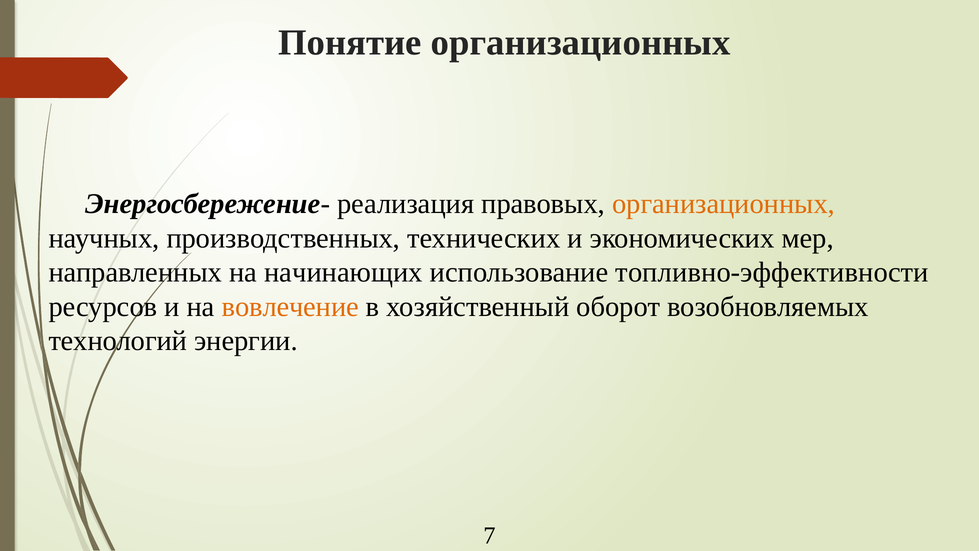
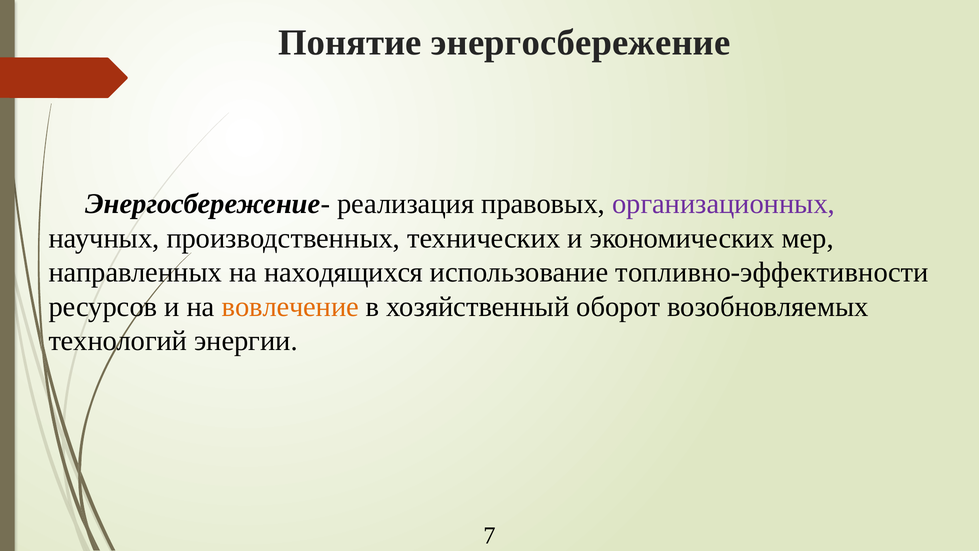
Понятие организационных: организационных -> энергосбережение (581, 43)
организационных colour: orange -> purple (724, 204)
начинающих: начинающих -> находящихся (344, 272)
